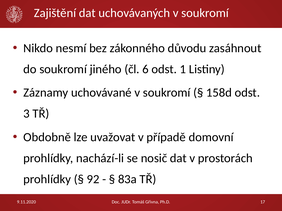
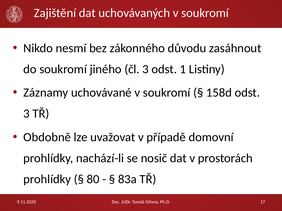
čl 6: 6 -> 3 (146, 69)
92: 92 -> 80 (93, 180)
